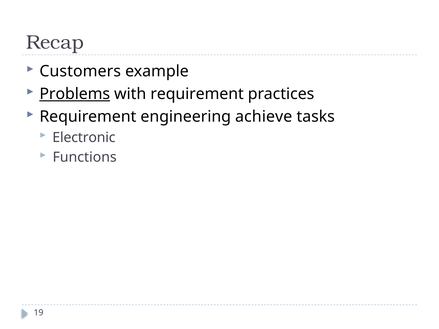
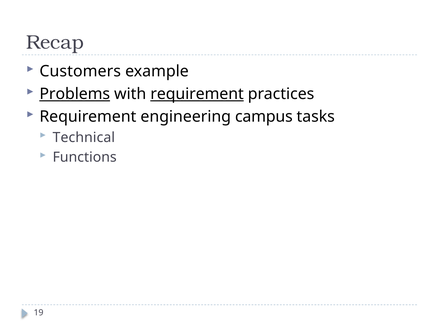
requirement underline: none -> present (197, 94)
achieve: achieve -> campus (264, 117)
Electronic: Electronic -> Technical (84, 137)
